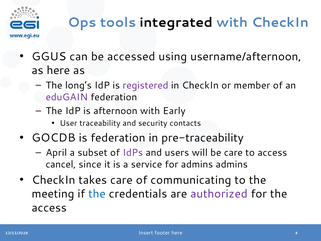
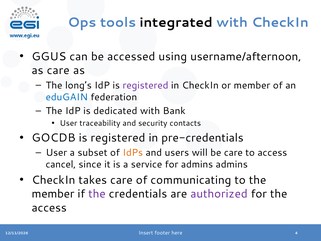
as here: here -> care (58, 70)
eduGAIN colour: purple -> blue (67, 97)
afternoon: afternoon -> dedicated (115, 111)
Early: Early -> Bank (174, 111)
GOCDB is federation: federation -> registered (118, 138)
pre-traceability: pre-traceability -> pre-credentials (202, 138)
April: April -> User (56, 153)
IdPs colour: purple -> orange (133, 153)
meeting: meeting -> member (53, 194)
the colour: blue -> purple (97, 194)
